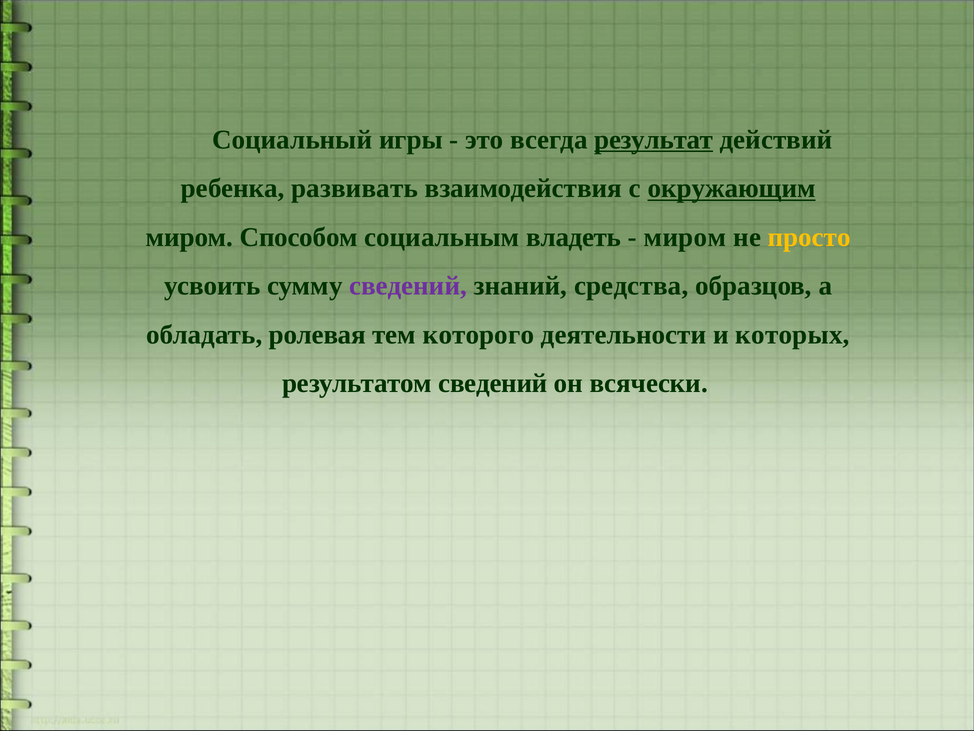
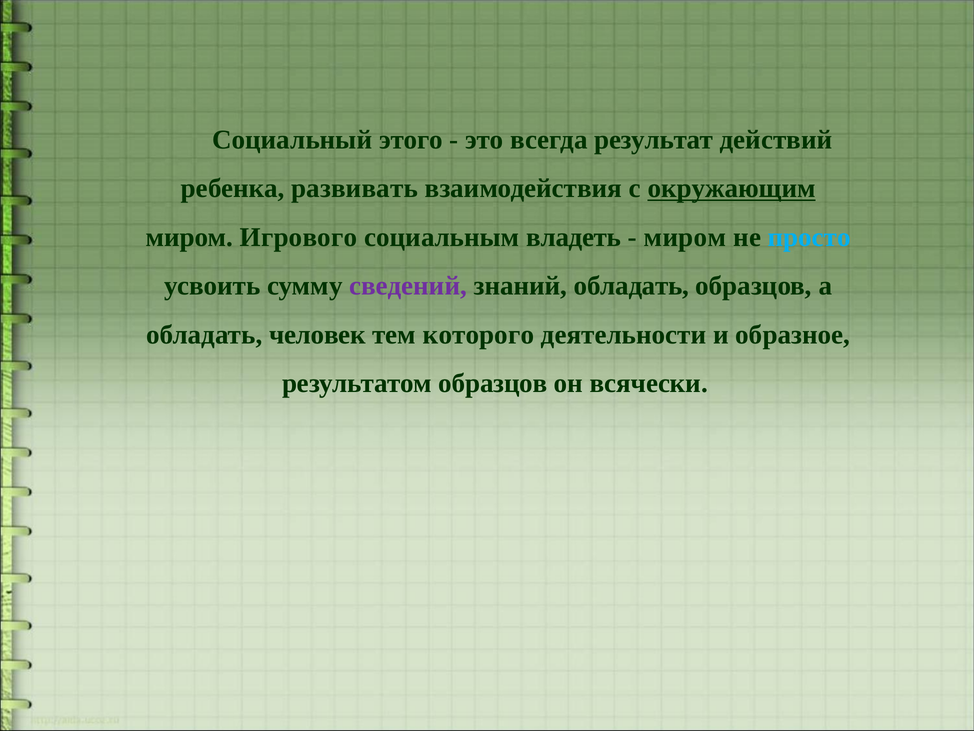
игры: игры -> этого (411, 140)
результат underline: present -> none (654, 140)
Способом: Способом -> Игрового (299, 237)
просто colour: yellow -> light blue (809, 237)
знаний средства: средства -> обладать (631, 286)
ролевая: ролевая -> человек (317, 334)
которых: которых -> образное (793, 334)
результатом сведений: сведений -> образцов (493, 383)
